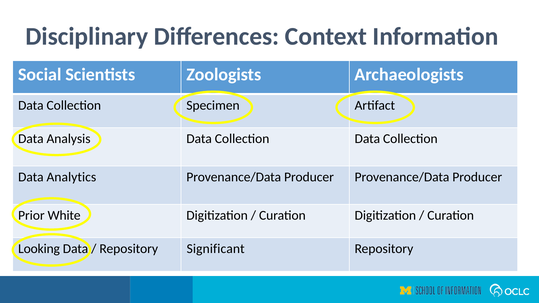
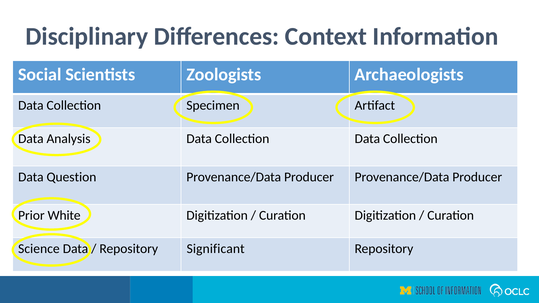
Analytics: Analytics -> Question (71, 177)
Looking: Looking -> Science (39, 249)
